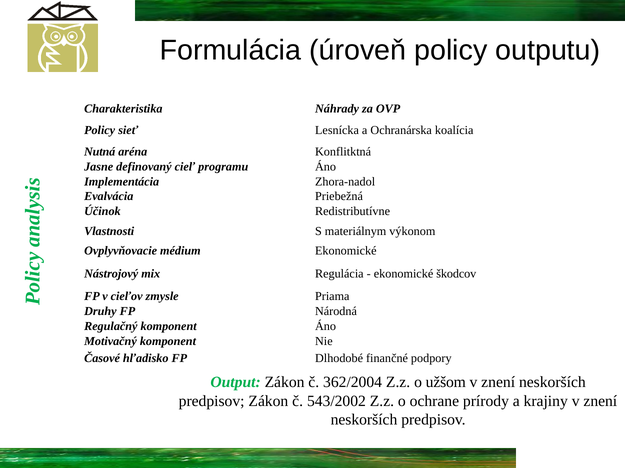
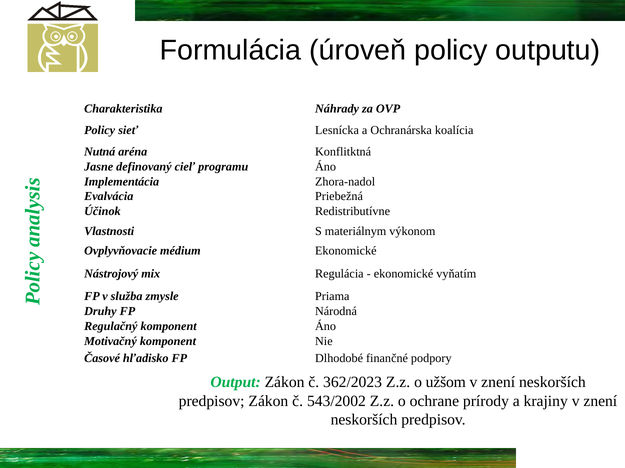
škodcov: škodcov -> vyňatím (456, 274)
cieľov: cieľov -> služba (127, 297)
362/2004: 362/2004 -> 362/2023 (353, 383)
